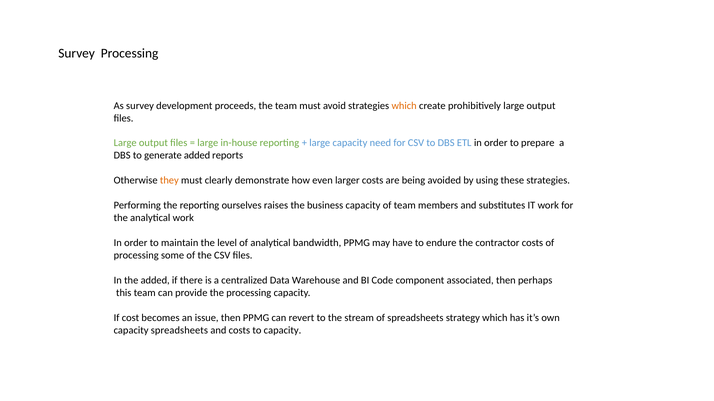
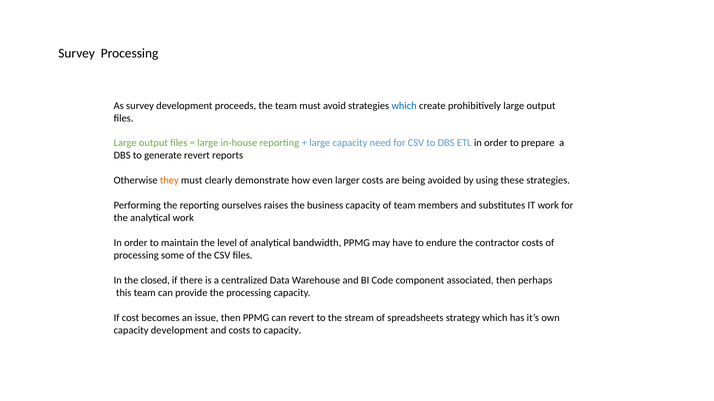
which colour: orange -> blue (404, 106)
generate added: added -> revert (197, 156)
the added: added -> closed (155, 281)
capacity spreadsheets: spreadsheets -> development (179, 331)
